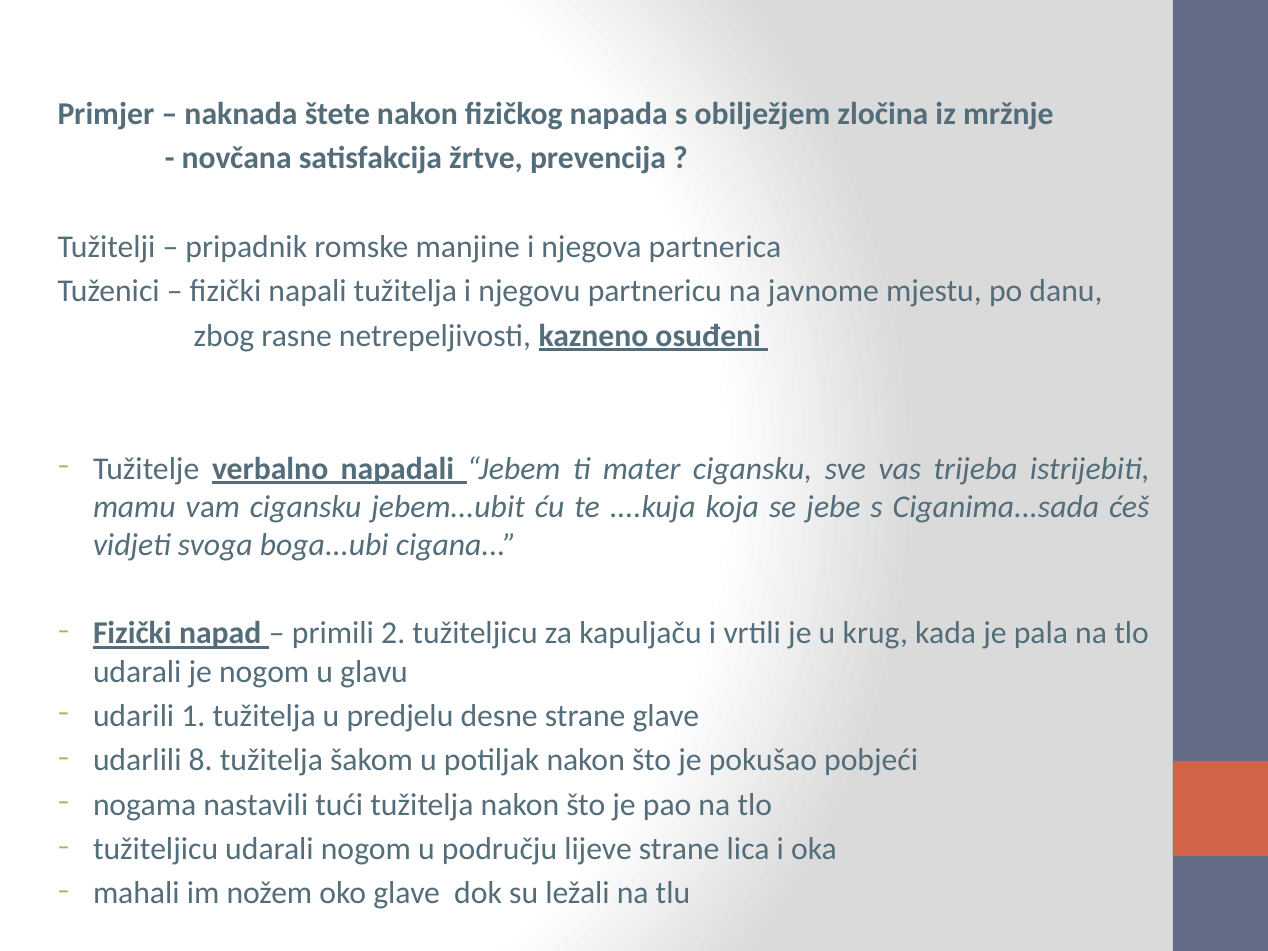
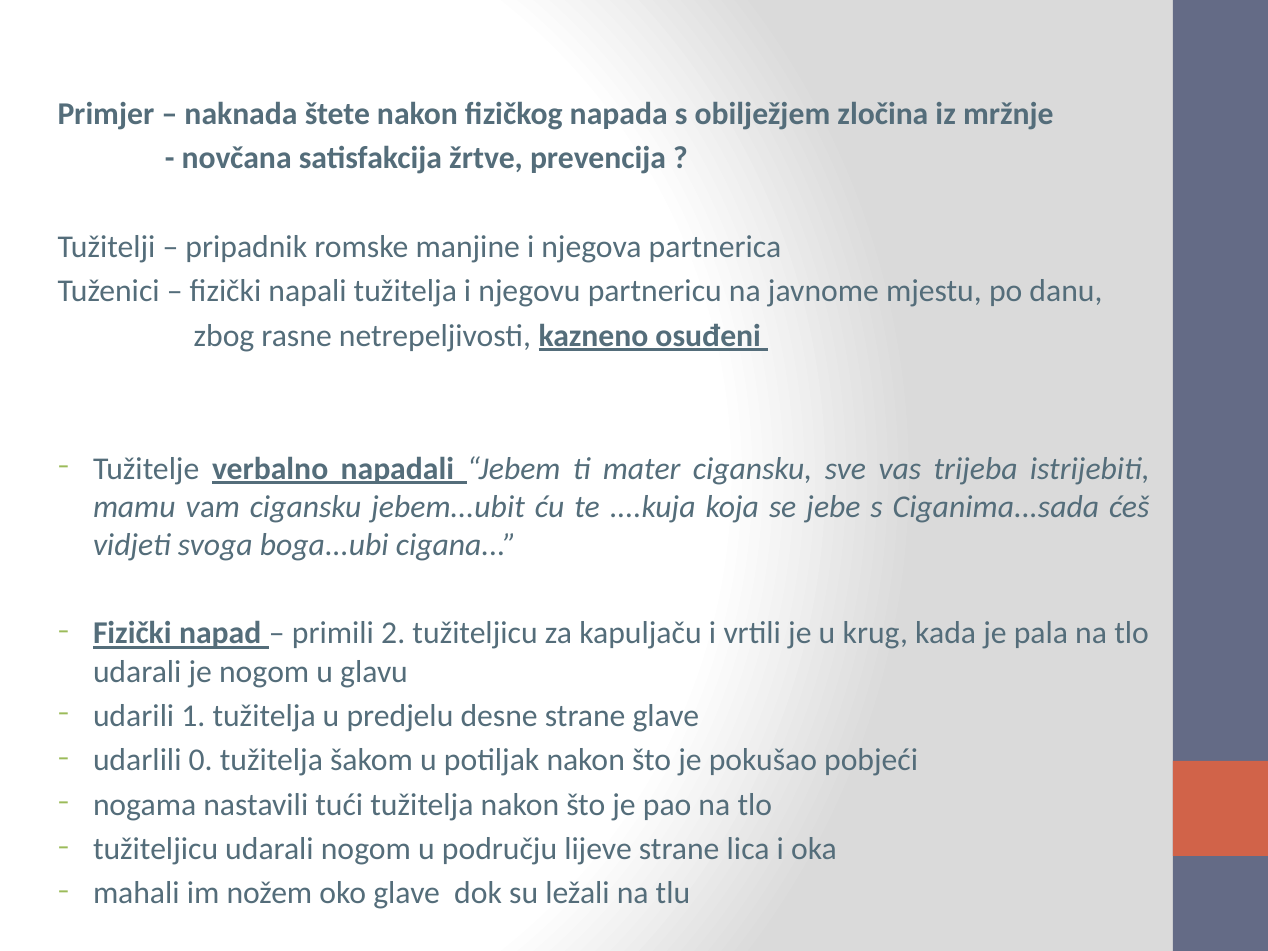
8: 8 -> 0 (201, 760)
